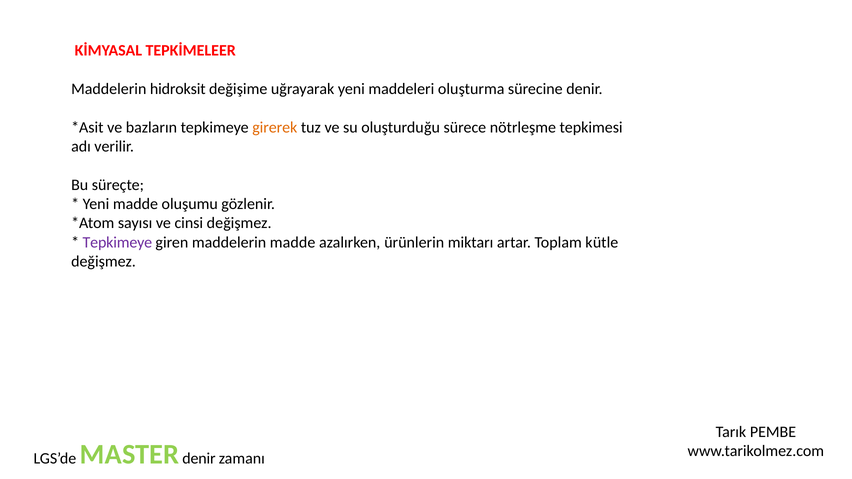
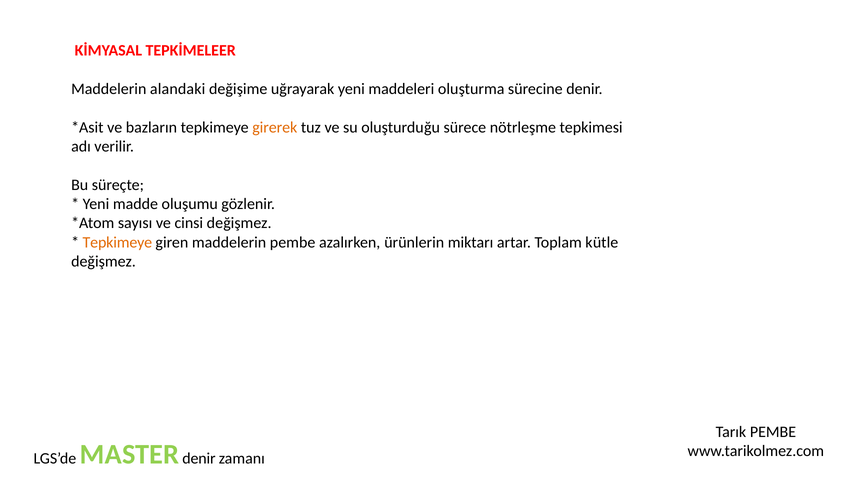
hidroksit: hidroksit -> alandaki (178, 89)
Tepkimeye colour: purple -> orange (117, 242)
maddelerin madde: madde -> pembe (293, 242)
